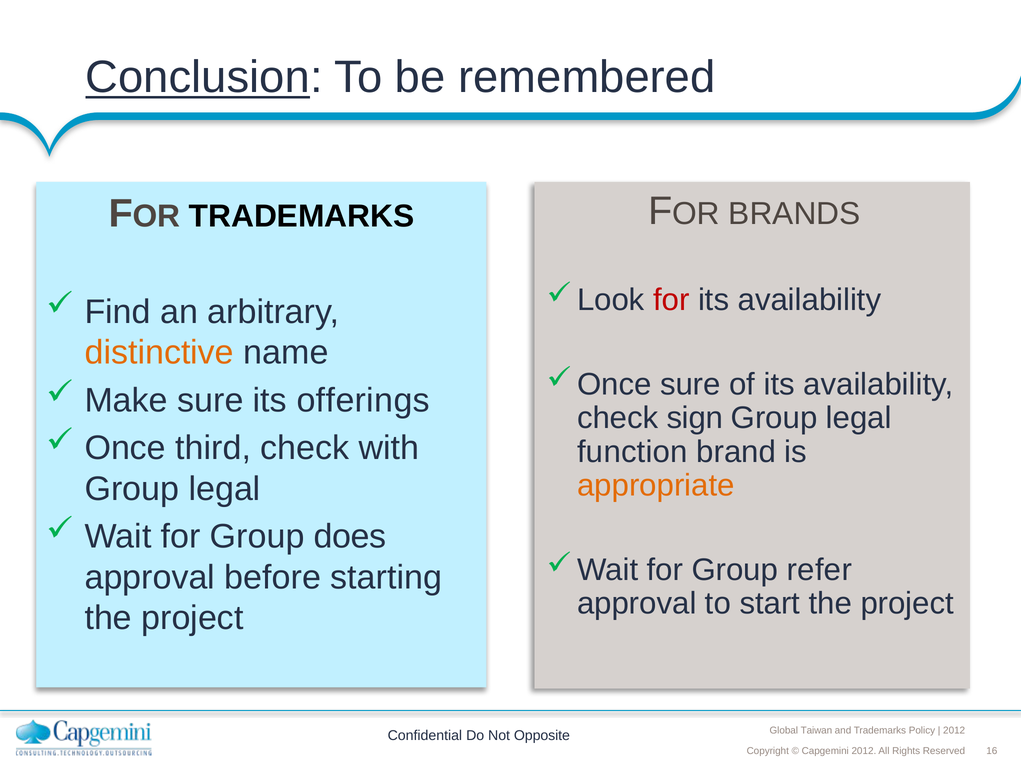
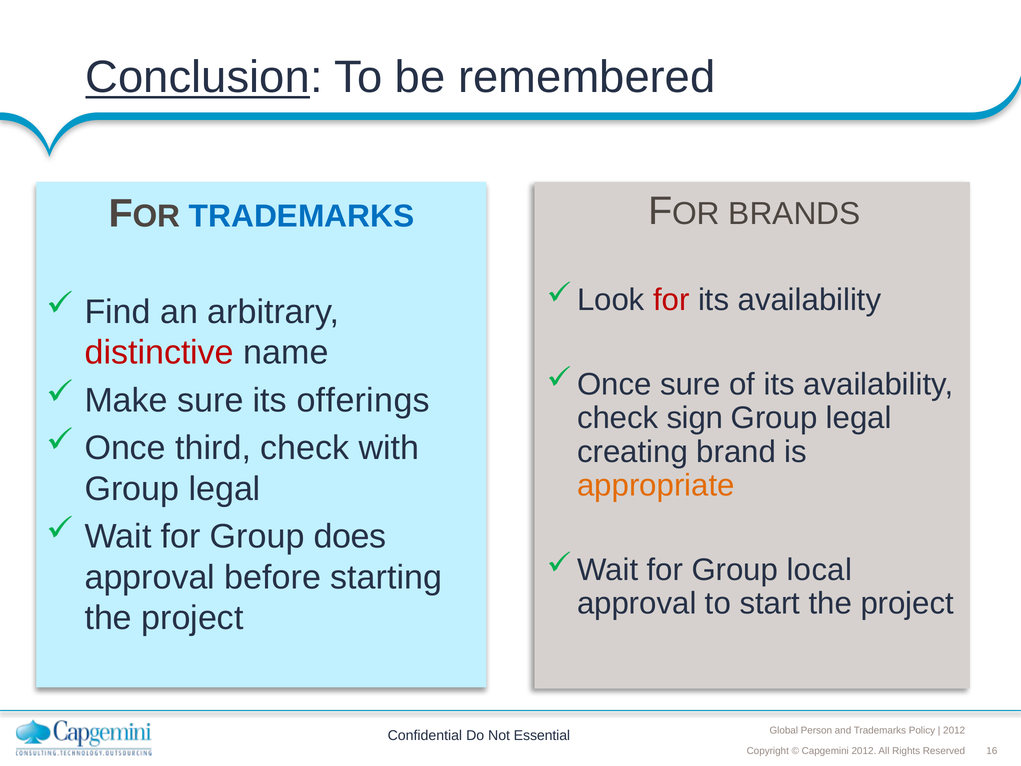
TRADEMARKS colour: black -> blue (302, 216)
distinctive colour: orange -> red (159, 353)
function: function -> creating (632, 452)
refer: refer -> local (819, 570)
Taiwan: Taiwan -> Person (816, 730)
Opposite: Opposite -> Essential (542, 736)
